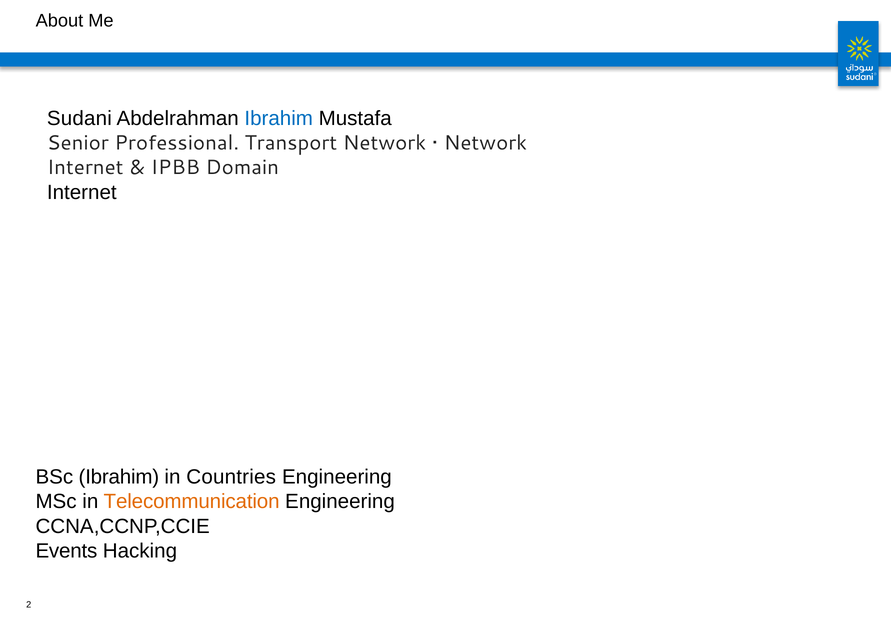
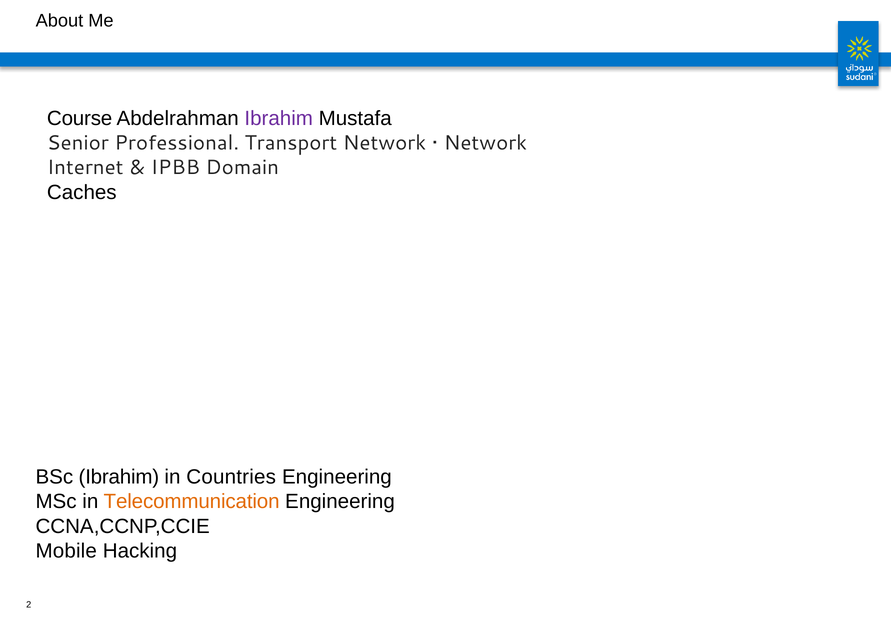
Sudani: Sudani -> Course (80, 118)
Ibrahim colour: blue -> purple (279, 118)
Internet: Internet -> Caches (82, 192)
Events: Events -> Mobile (66, 551)
